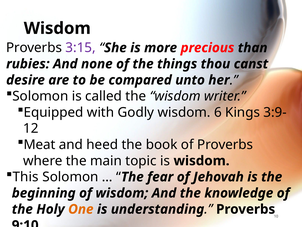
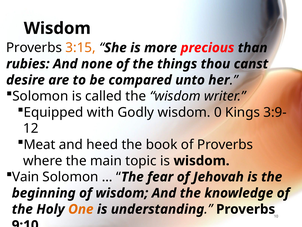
3:15 colour: purple -> orange (81, 48)
6: 6 -> 0 (218, 112)
This: This -> Vain (26, 177)
